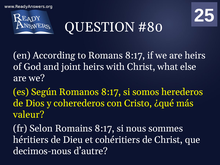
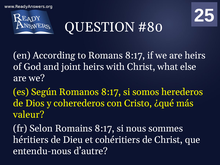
decimos-nous: decimos-nous -> entendu-nous (42, 151)
